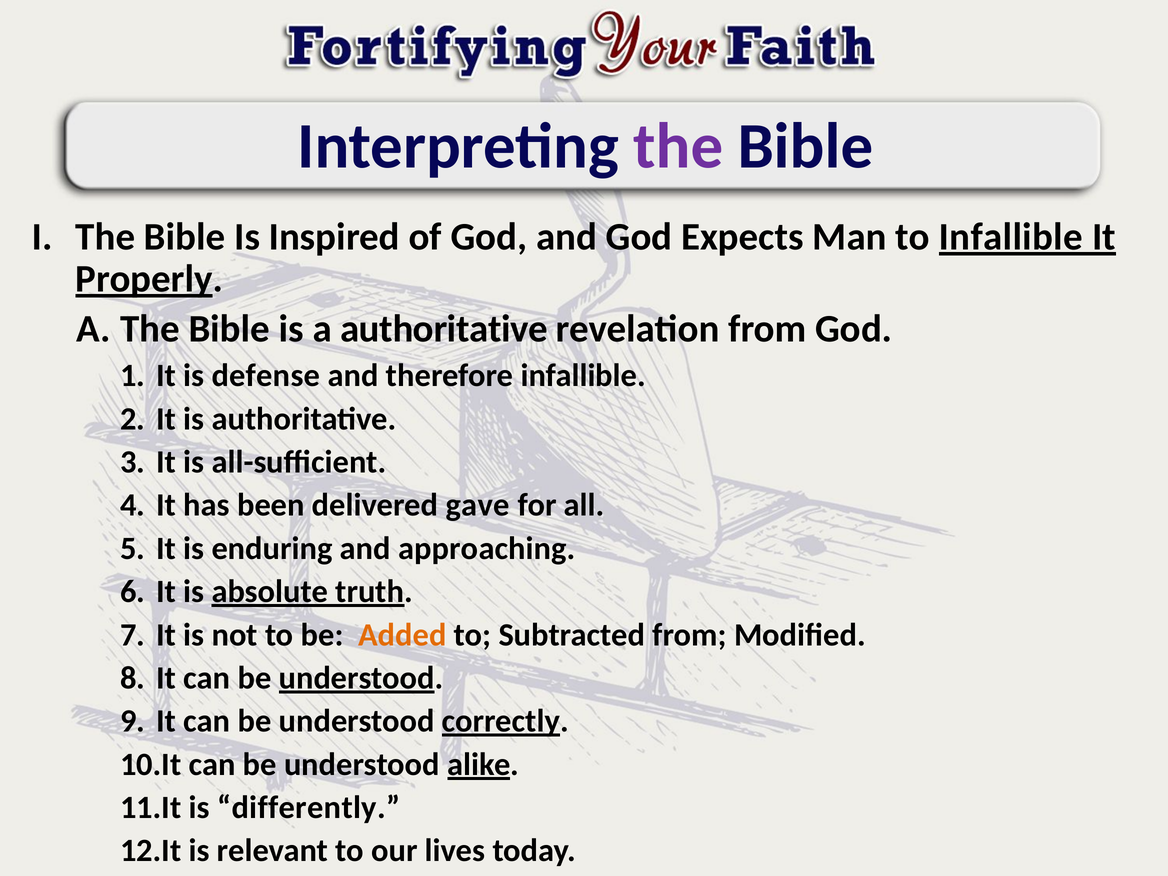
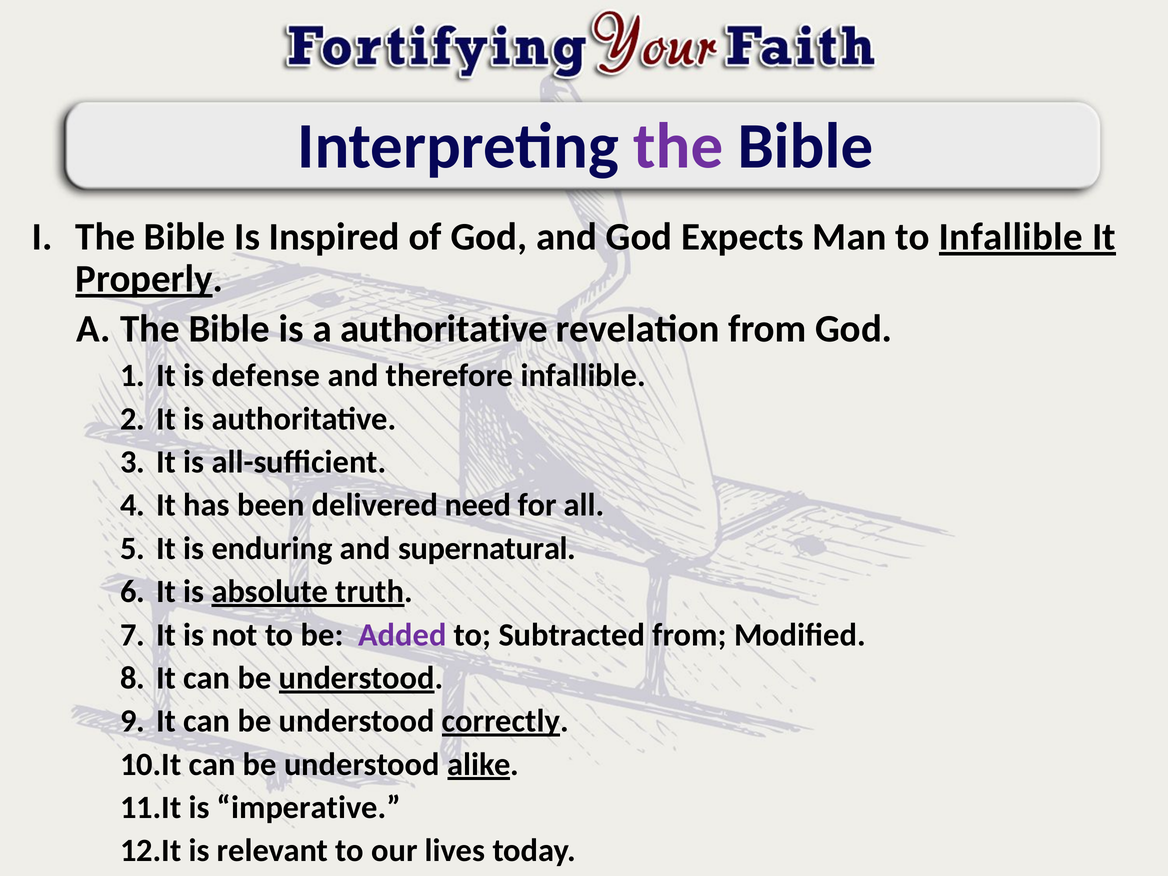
gave: gave -> need (478, 505)
approaching: approaching -> supernatural (487, 548)
Added colour: orange -> purple (402, 635)
differently: differently -> imperative (309, 808)
